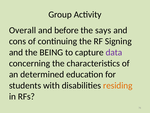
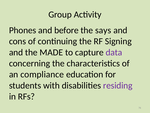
Overall: Overall -> Phones (23, 30)
BEING: BEING -> MADE (51, 52)
determined: determined -> compliance (42, 74)
residing colour: orange -> purple (118, 85)
